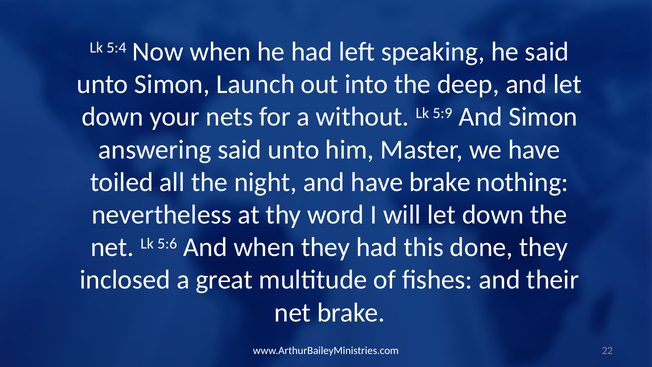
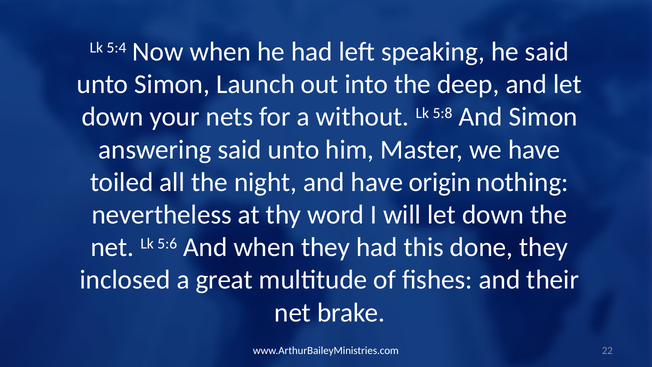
5:9: 5:9 -> 5:8 (442, 113)
have brake: brake -> origin (440, 182)
